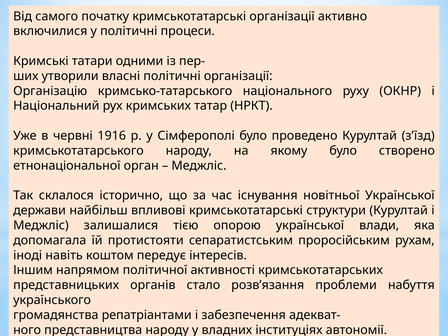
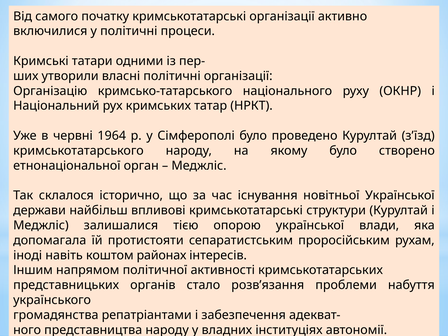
1916: 1916 -> 1964 (112, 136)
передує: передує -> районах (162, 255)
